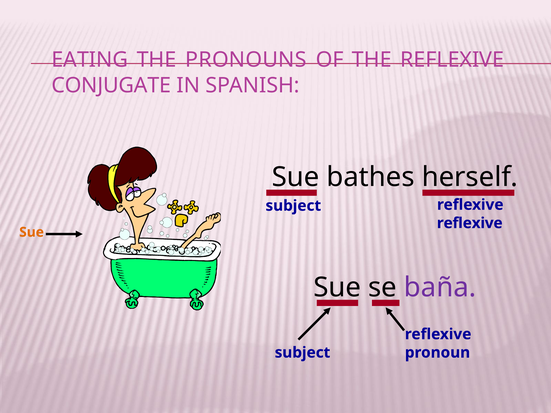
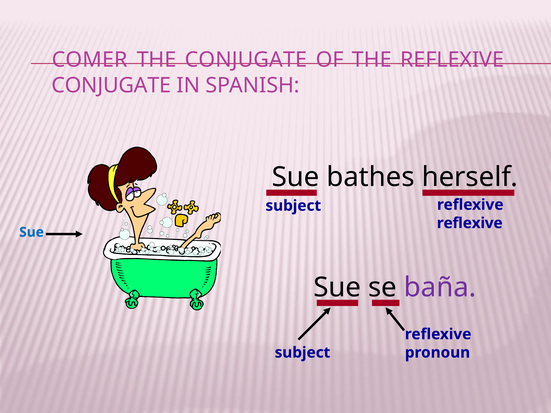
EATING: EATING -> COMER (90, 60)
THE PRONOUNS: PRONOUNS -> CONJUGATE (246, 60)
Sue colour: orange -> blue (32, 232)
